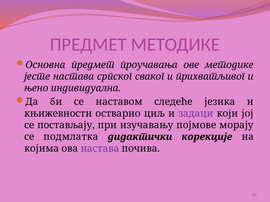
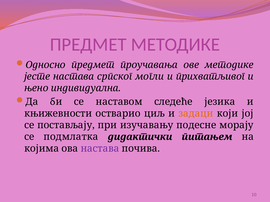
Основна: Основна -> Односно (45, 65)
сваког: сваког -> могли (150, 77)
задаци colour: purple -> orange (196, 114)
појмове: појмове -> подесне (196, 125)
корекције: корекције -> питањем (207, 137)
